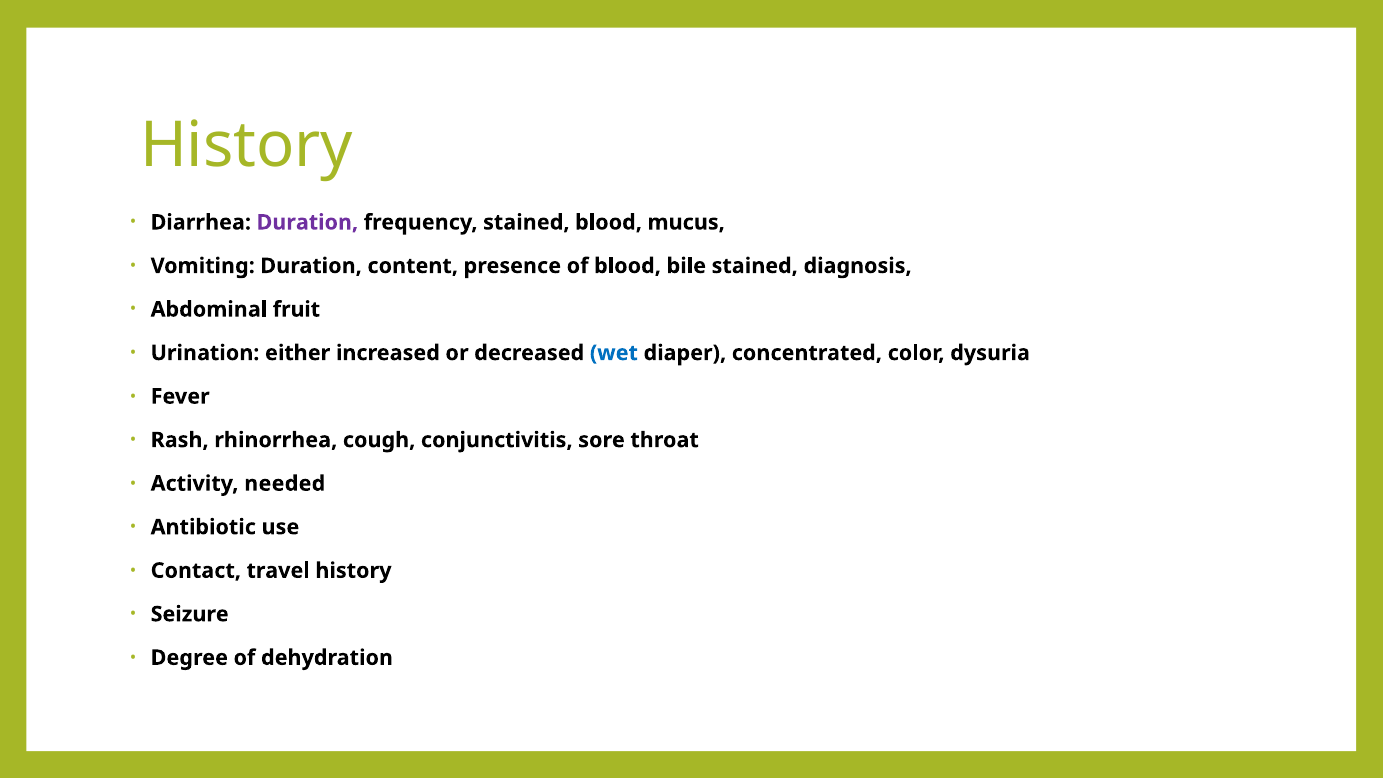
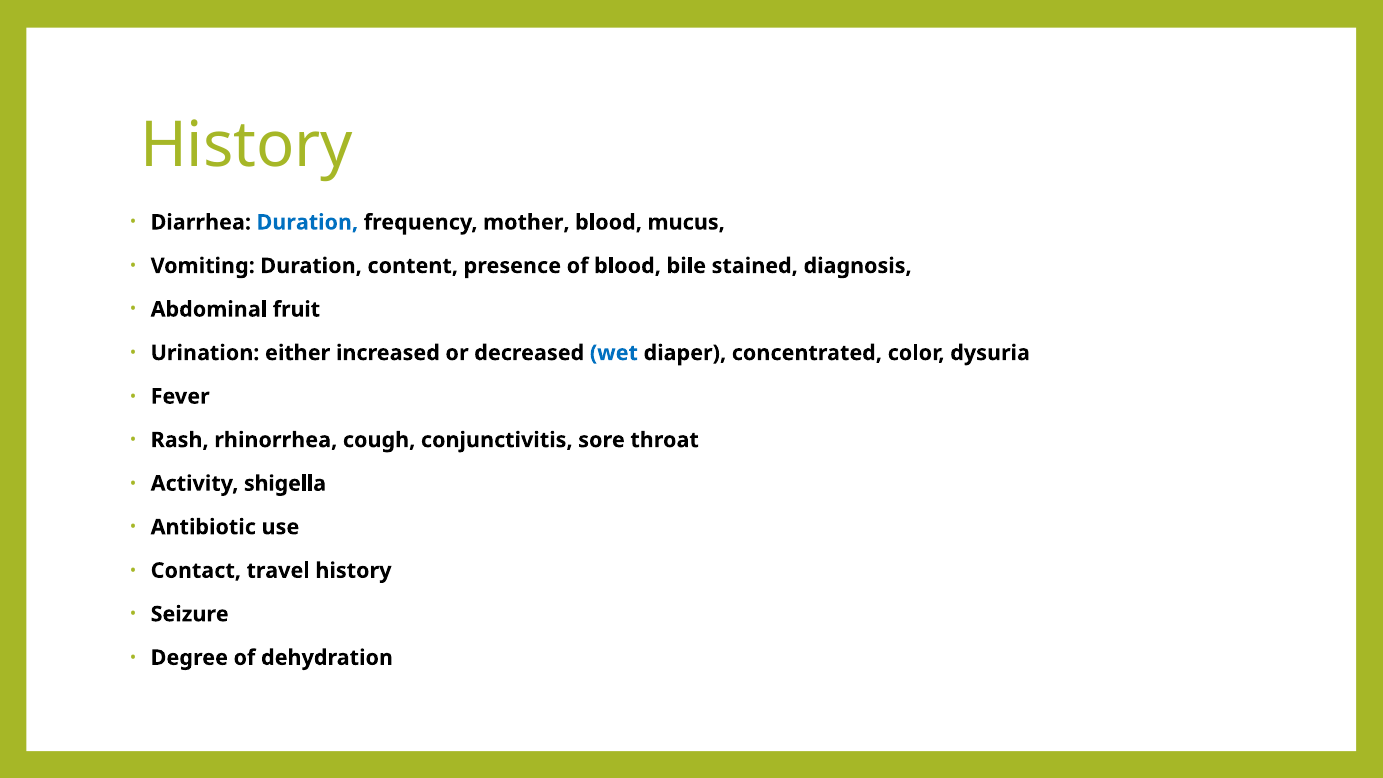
Duration colour: purple -> blue (307, 222)
frequency stained: stained -> mother (526, 222)
needed: needed -> shigella (285, 484)
